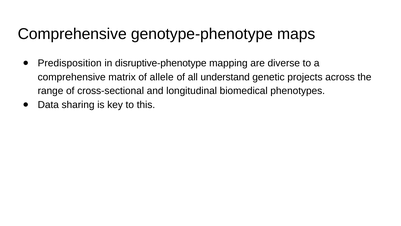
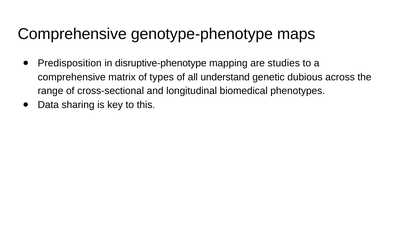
diverse: diverse -> studies (284, 63)
allele: allele -> types (162, 77)
projects: projects -> dubious (305, 77)
